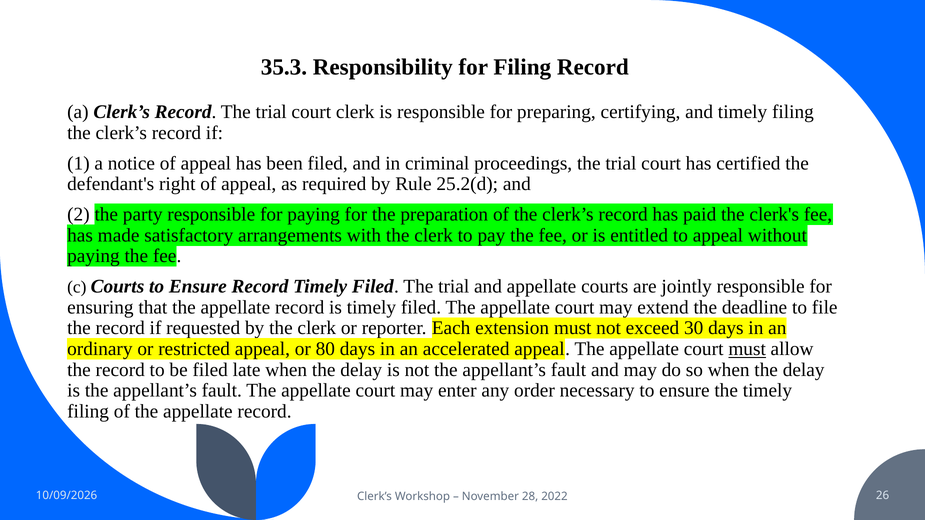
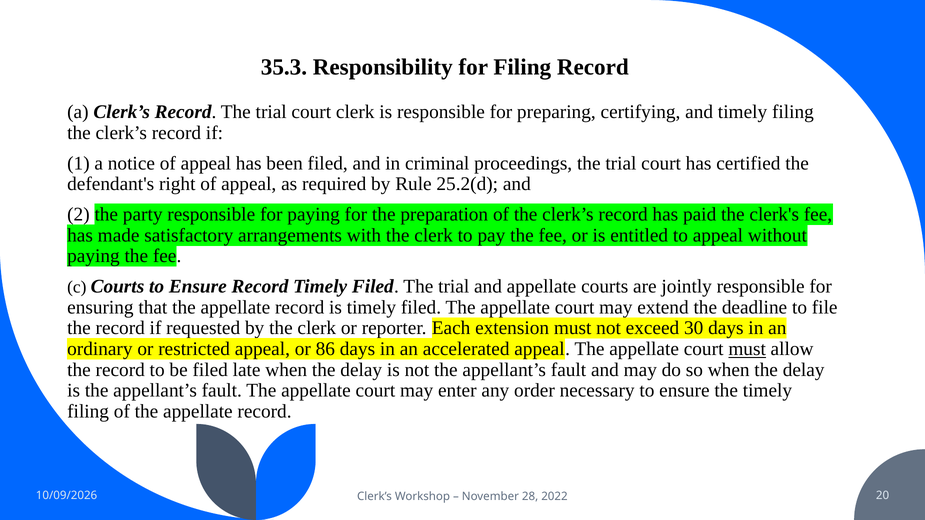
80: 80 -> 86 (325, 349)
26: 26 -> 20 (883, 496)
